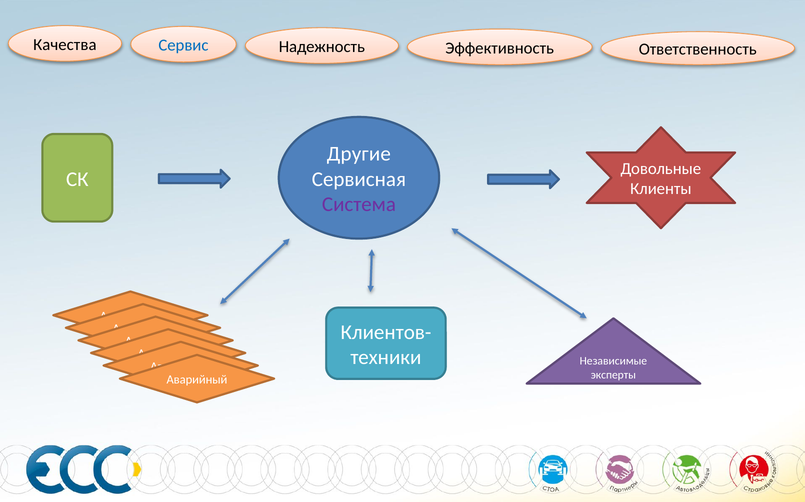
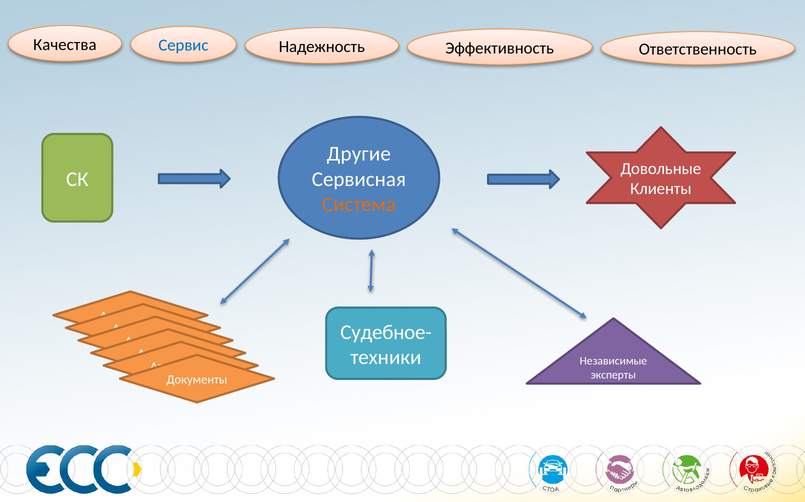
Система colour: purple -> orange (359, 204)
Клиентов-: Клиентов- -> Судебное- (386, 332)
Аварийный: Аварийный -> Документы (197, 380)
